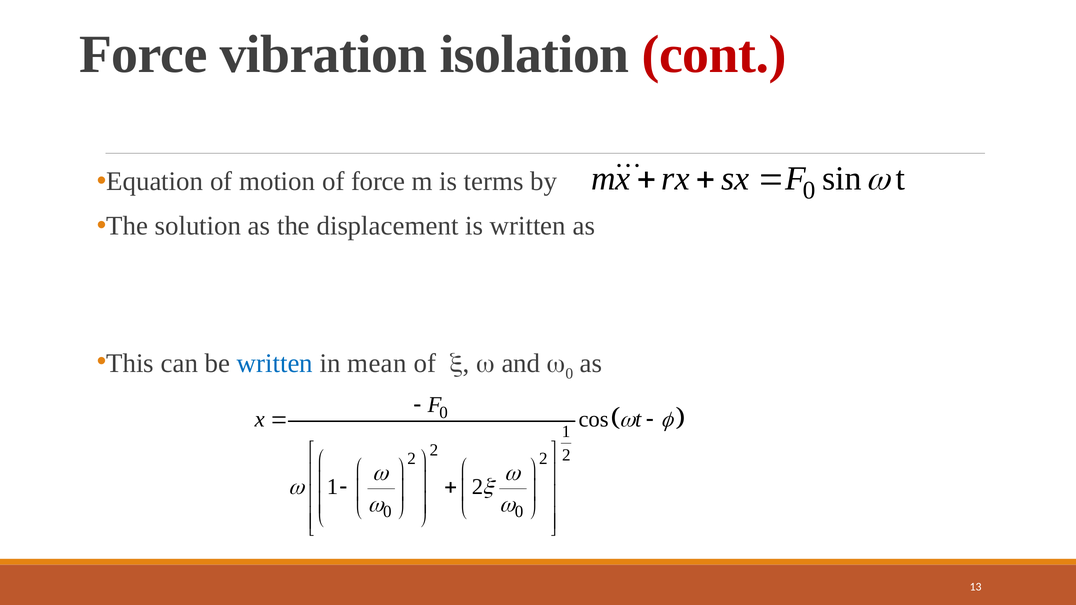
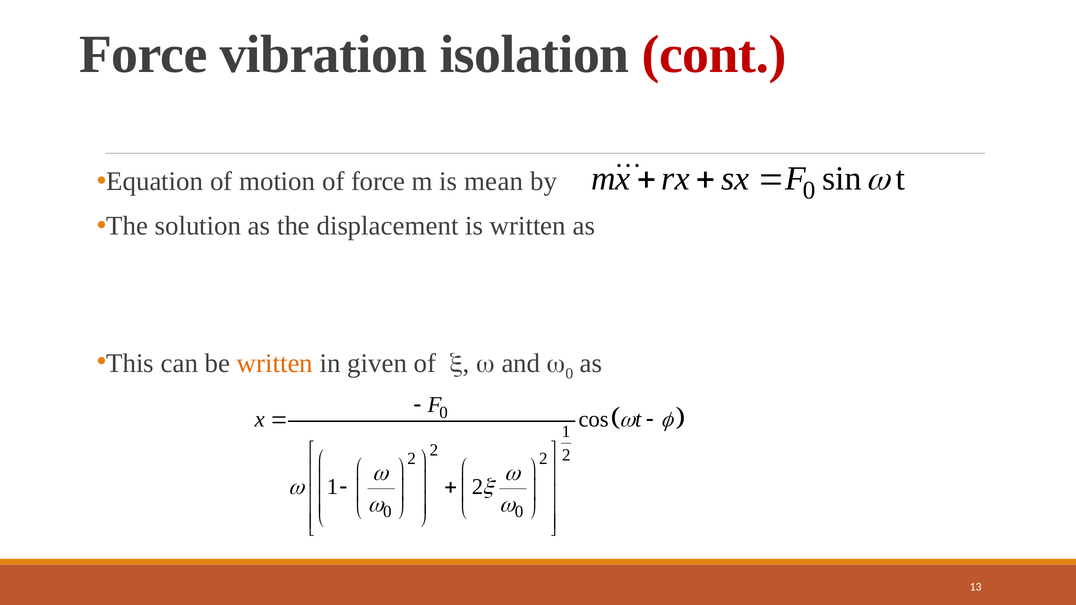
terms: terms -> mean (494, 181)
written colour: blue -> orange (275, 363)
mean: mean -> given (377, 363)
